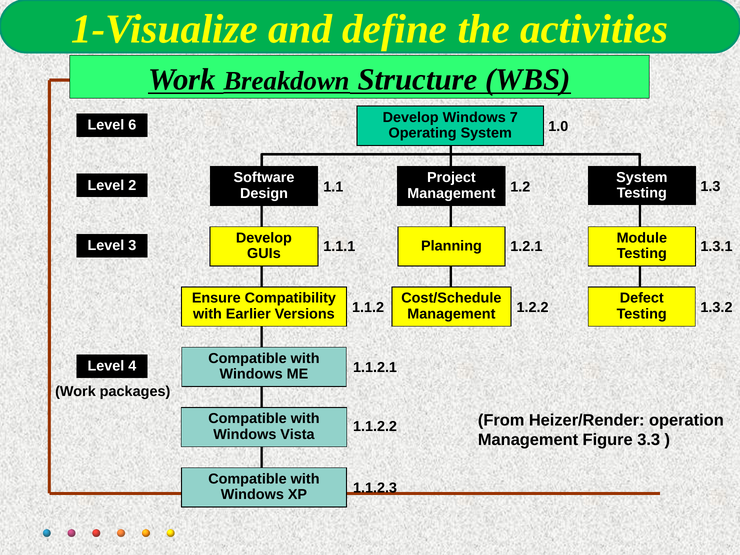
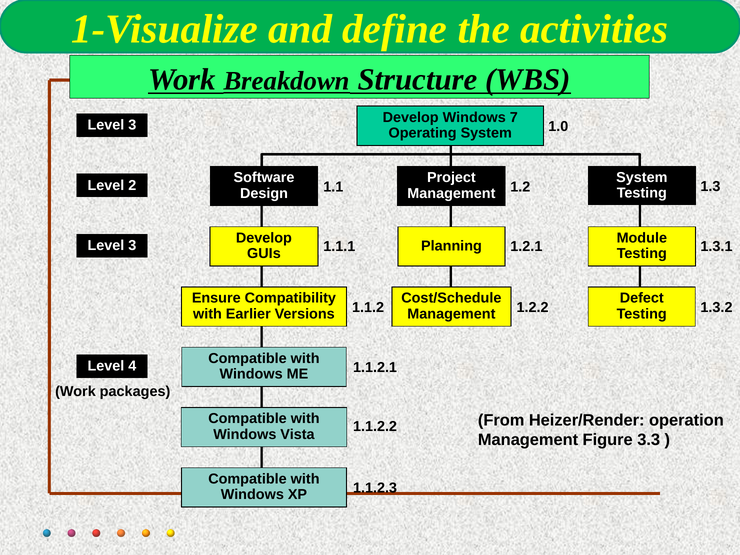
6: 6 -> 3 (132, 125)
